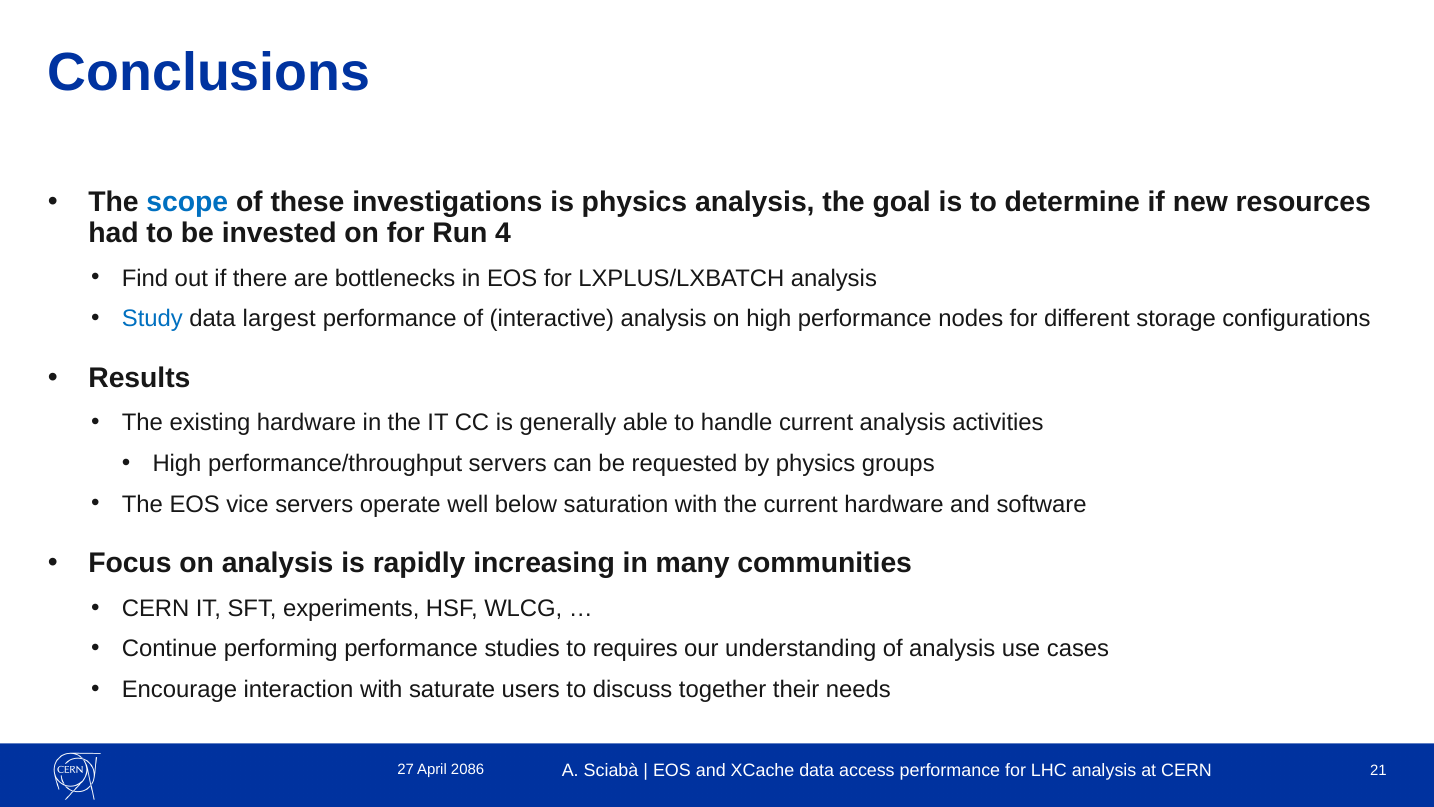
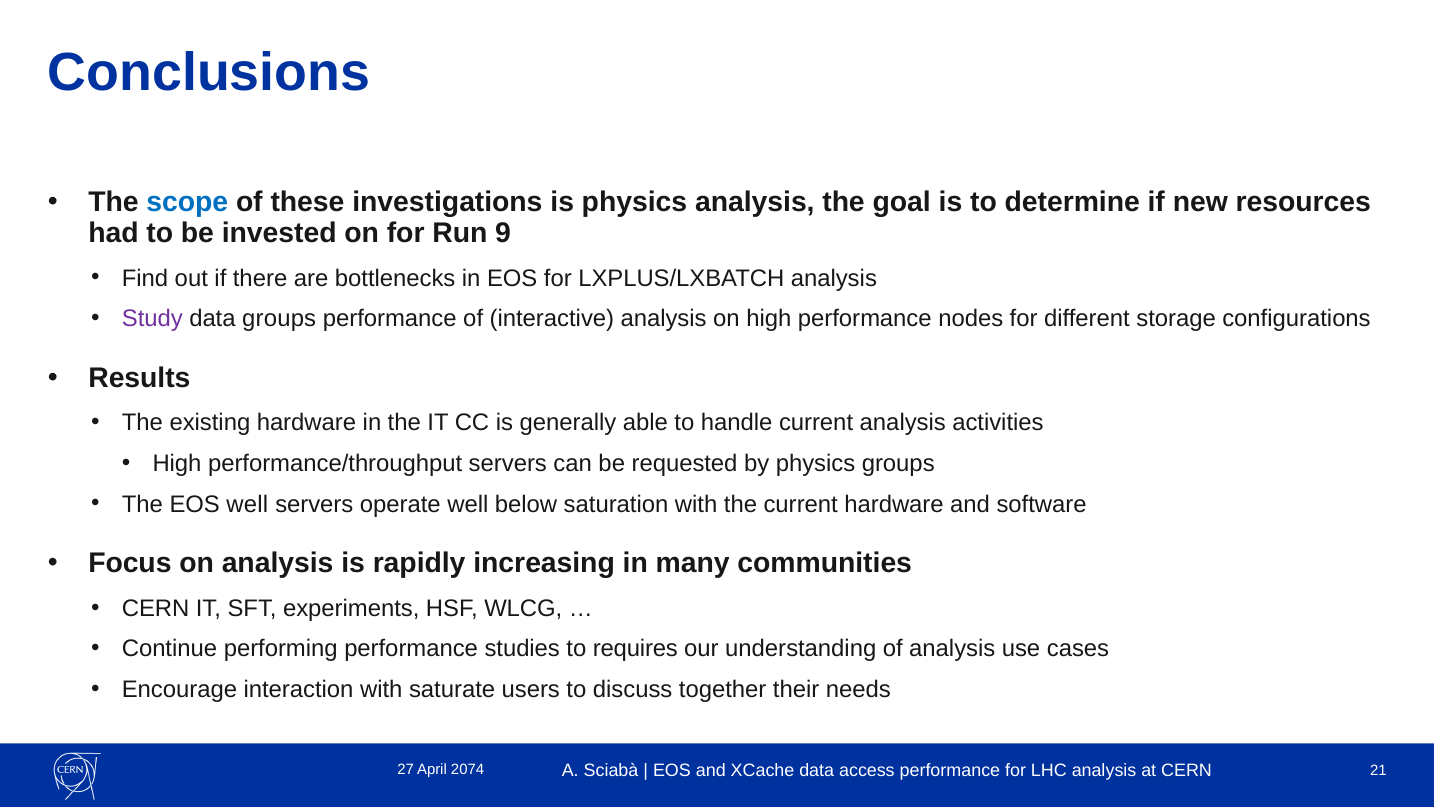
4: 4 -> 9 (503, 233)
Study colour: blue -> purple (152, 319)
data largest: largest -> groups (279, 319)
EOS vice: vice -> well (247, 504)
2086: 2086 -> 2074 (468, 769)
